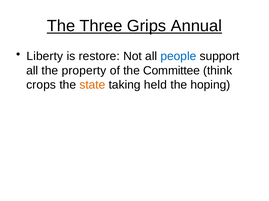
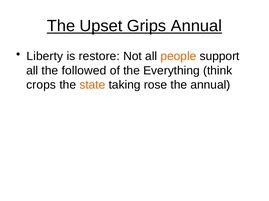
Three: Three -> Upset (101, 26)
people colour: blue -> orange (178, 56)
property: property -> followed (84, 71)
Committee: Committee -> Everything (171, 71)
held: held -> rose (156, 85)
the hoping: hoping -> annual (210, 85)
